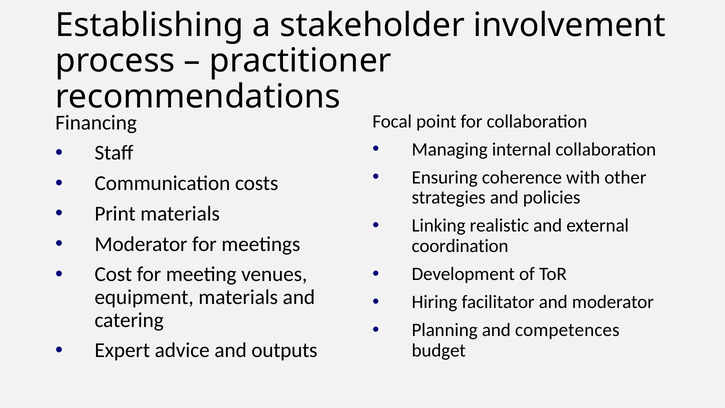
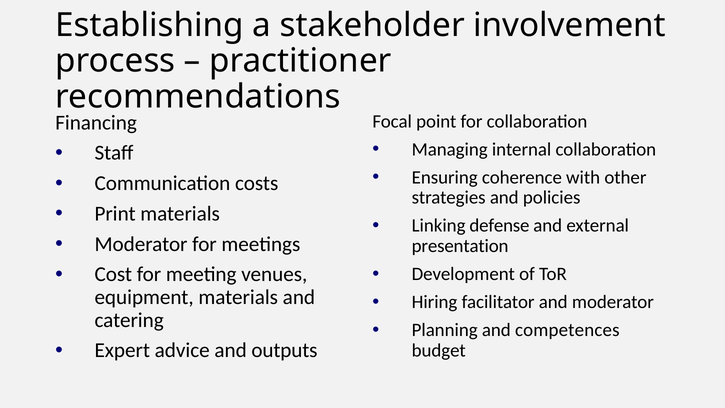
realistic: realistic -> defense (499, 226)
coordination: coordination -> presentation (460, 246)
